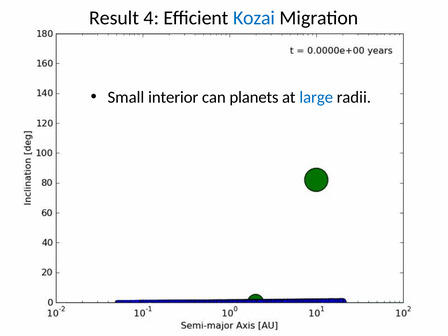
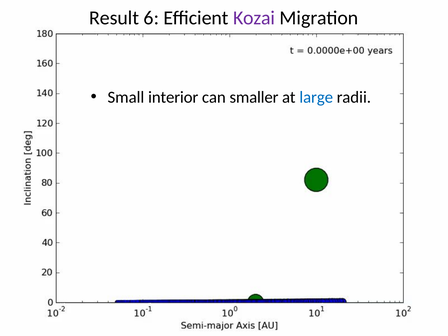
4: 4 -> 6 (151, 18)
Kozai colour: blue -> purple (254, 18)
planets: planets -> smaller (254, 97)
